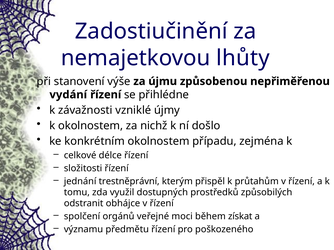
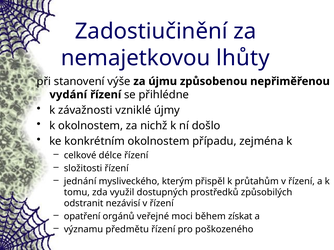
trestněprávní: trestněprávní -> mysliveckého (129, 182)
obhájce: obhájce -> nezávisí (123, 204)
spolčení: spolčení -> opatření (82, 217)
